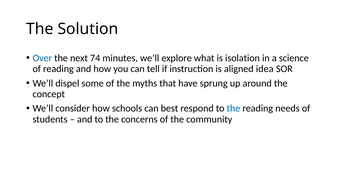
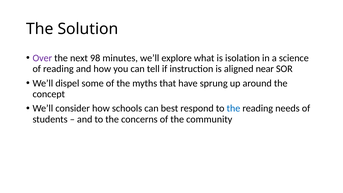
Over colour: blue -> purple (42, 58)
74: 74 -> 98 (95, 58)
idea: idea -> near (265, 69)
